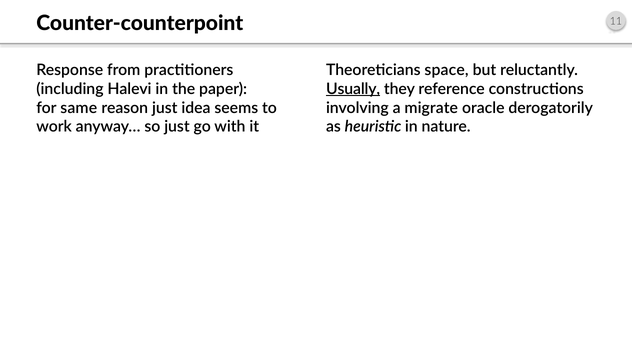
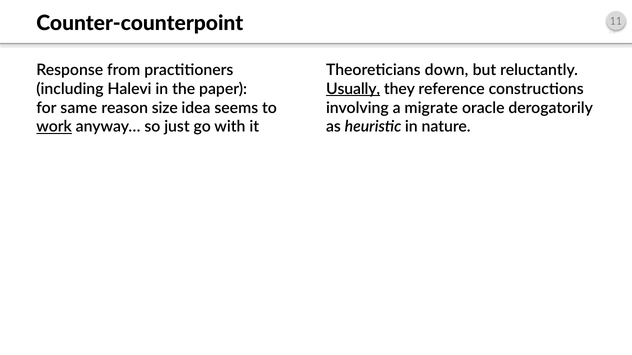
space: space -> down (447, 70)
reason just: just -> size (165, 108)
work underline: none -> present (54, 127)
